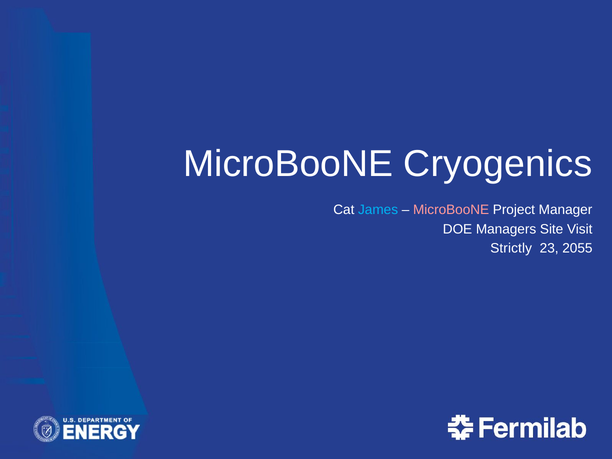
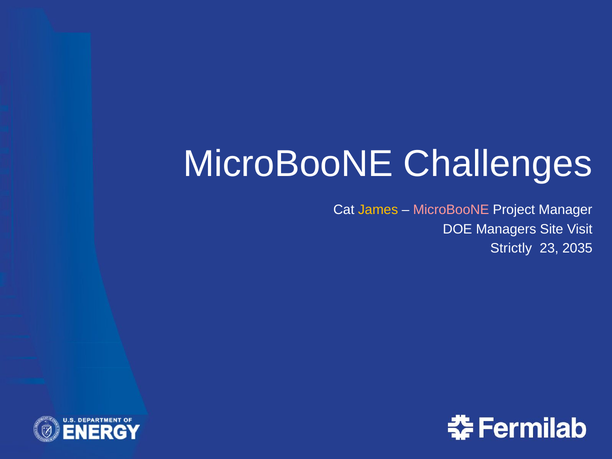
Cryogenics: Cryogenics -> Challenges (498, 164)
James colour: light blue -> yellow (378, 210)
2055: 2055 -> 2035 (577, 248)
